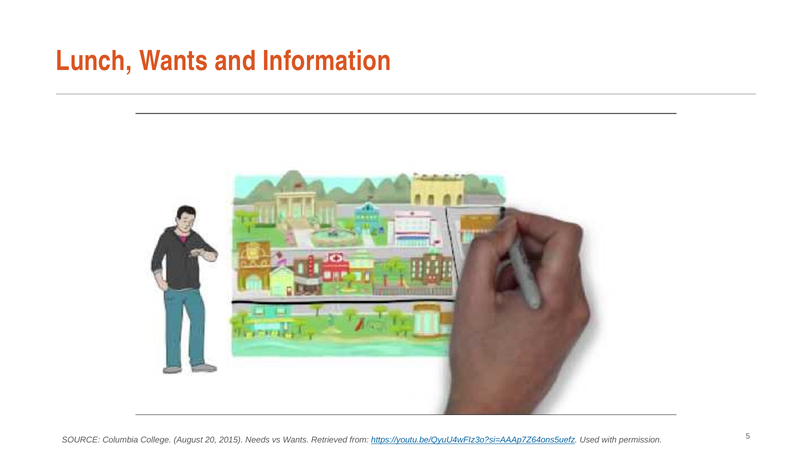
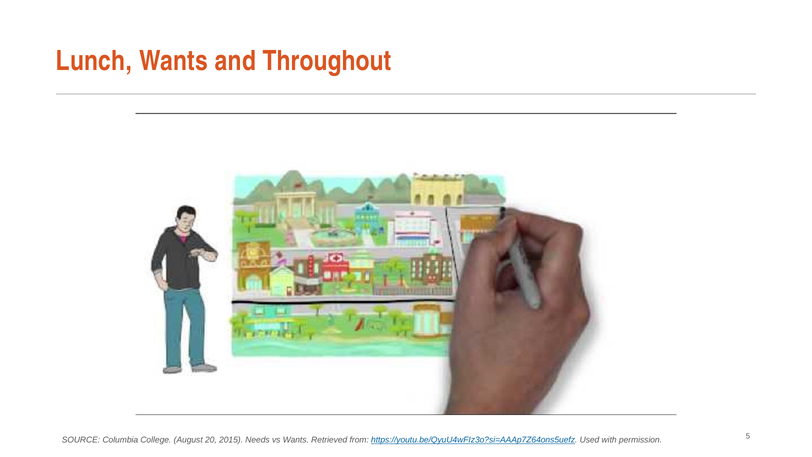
Information: Information -> Throughout (327, 61)
